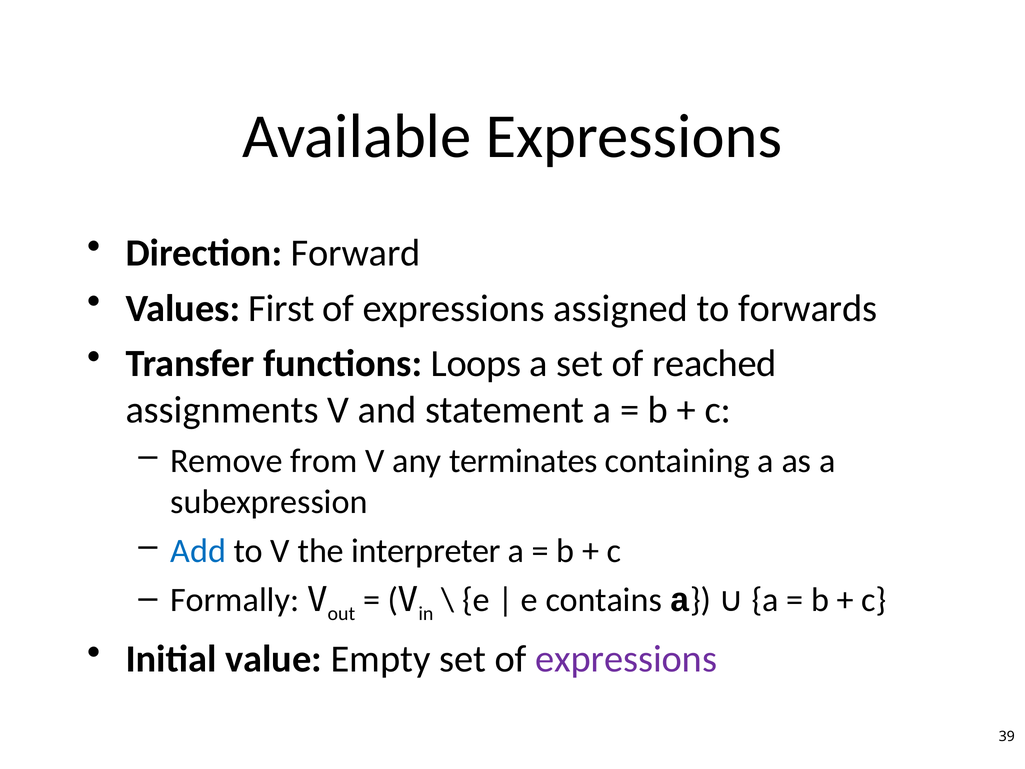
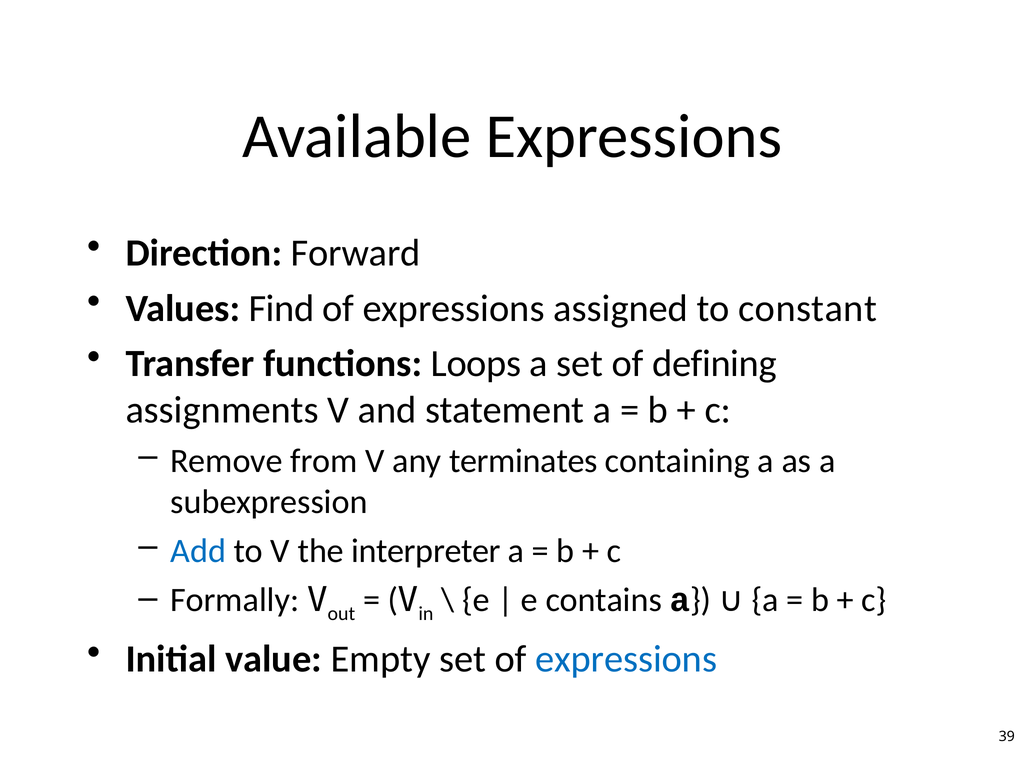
First: First -> Find (281, 308)
forwards: forwards -> constant (808, 308)
reached: reached -> defining (714, 364)
expressions colour: purple -> blue (626, 659)
